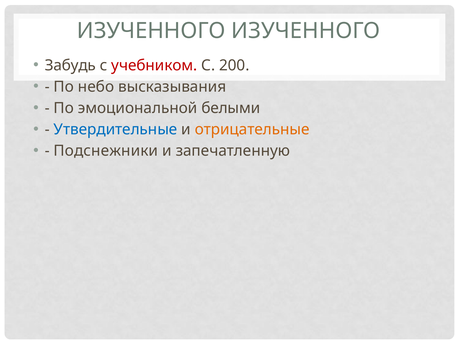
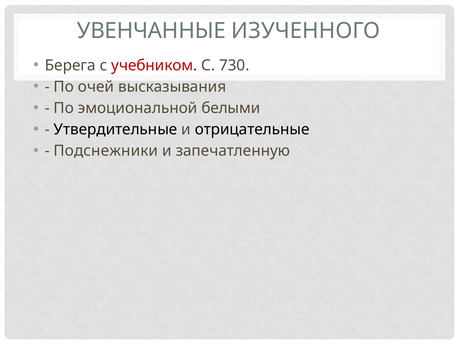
ИЗУЧЕННОГО: ИЗУЧЕННОГО -> УВЕНЧАННЫЕ (151, 31)
Забудь: Забудь -> Берега (70, 65)
200: 200 -> 730 (234, 65)
небо: небо -> очей (96, 87)
Утвердительные colour: blue -> black (116, 130)
отрицательные colour: orange -> black (252, 130)
